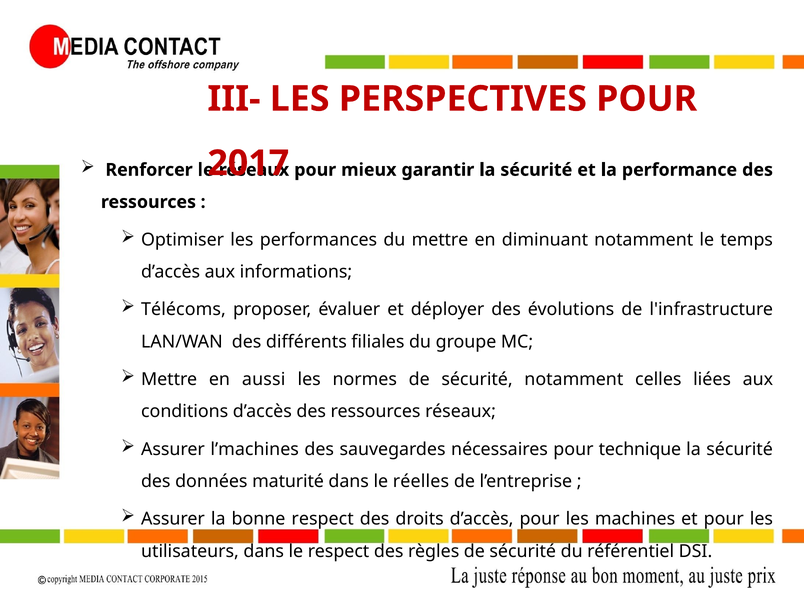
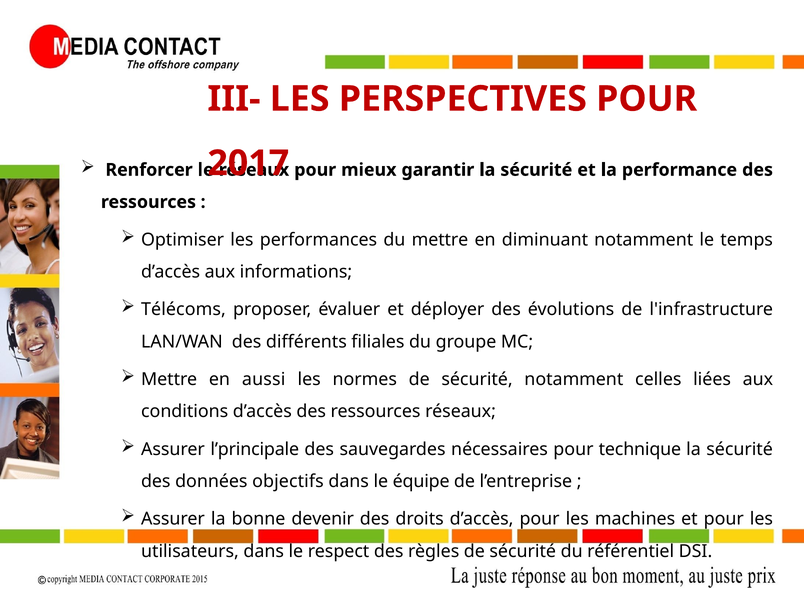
l’machines: l’machines -> l’principale (255, 449)
maturité: maturité -> objectifs (288, 481)
réelles: réelles -> équipe (421, 481)
bonne respect: respect -> devenir (323, 519)
